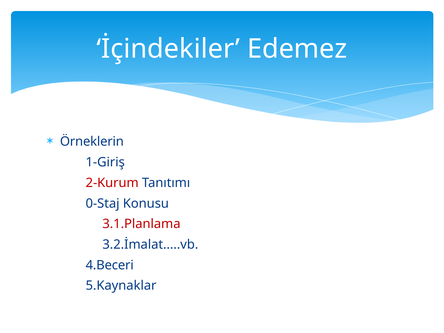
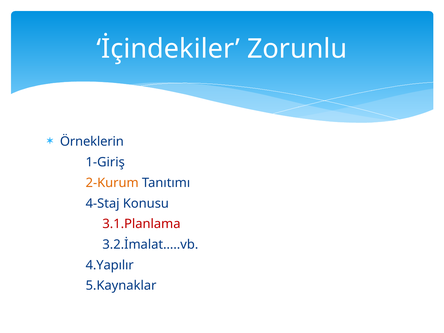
Edemez: Edemez -> Zorunlu (297, 49)
2-Kurum colour: red -> orange (112, 183)
0-Staj: 0-Staj -> 4-Staj (103, 203)
4.Beceri: 4.Beceri -> 4.Yapılır (110, 265)
